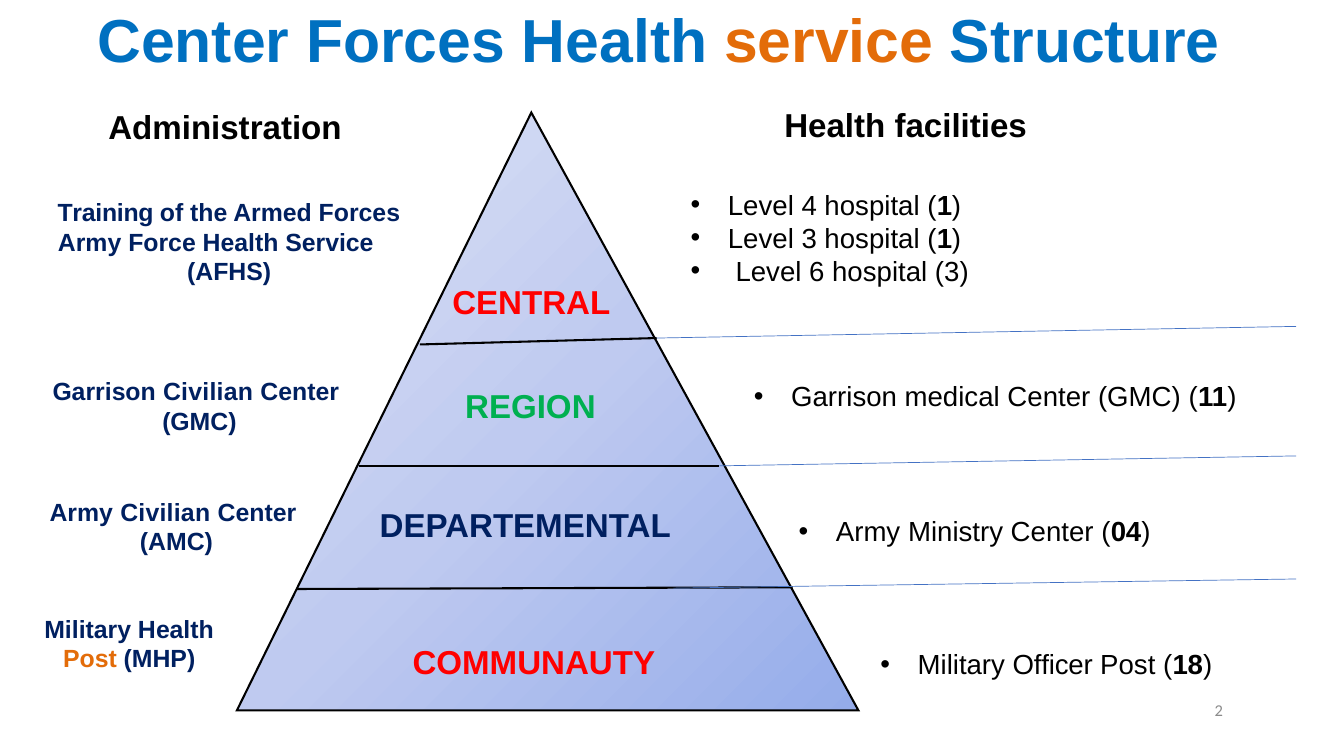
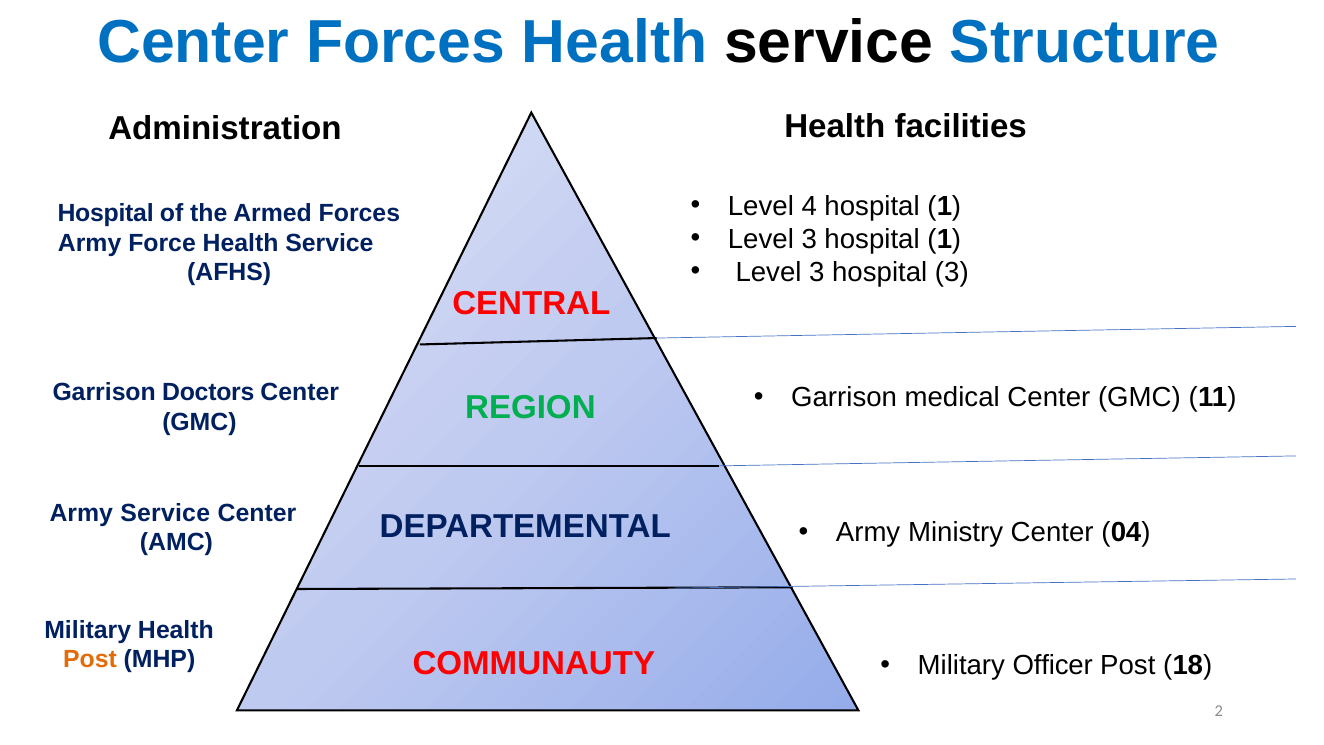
service colour: orange -> black (829, 43)
Training: Training -> Hospital (106, 213)
6: 6 -> 3 (817, 272)
Garrison Civilian: Civilian -> Doctors (208, 392)
Army Civilian: Civilian -> Service (165, 513)
